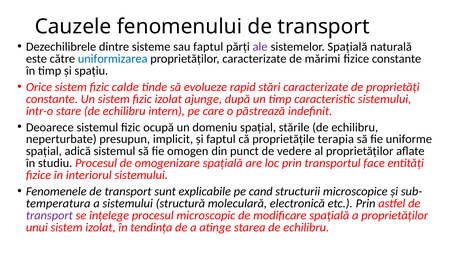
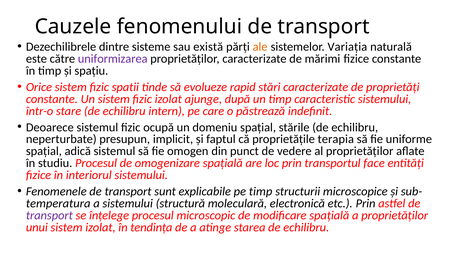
sau faptul: faptul -> există (208, 47)
ale colour: purple -> orange (260, 47)
sistemelor Spațială: Spațială -> Variația (347, 47)
uniformizarea colour: blue -> purple (113, 59)
calde: calde -> spatii (125, 87)
pe cand: cand -> timp (261, 192)
